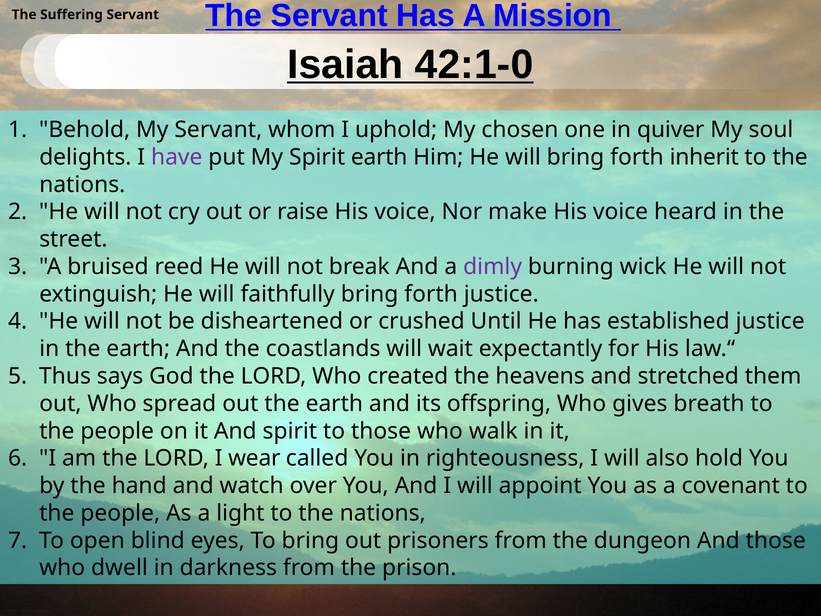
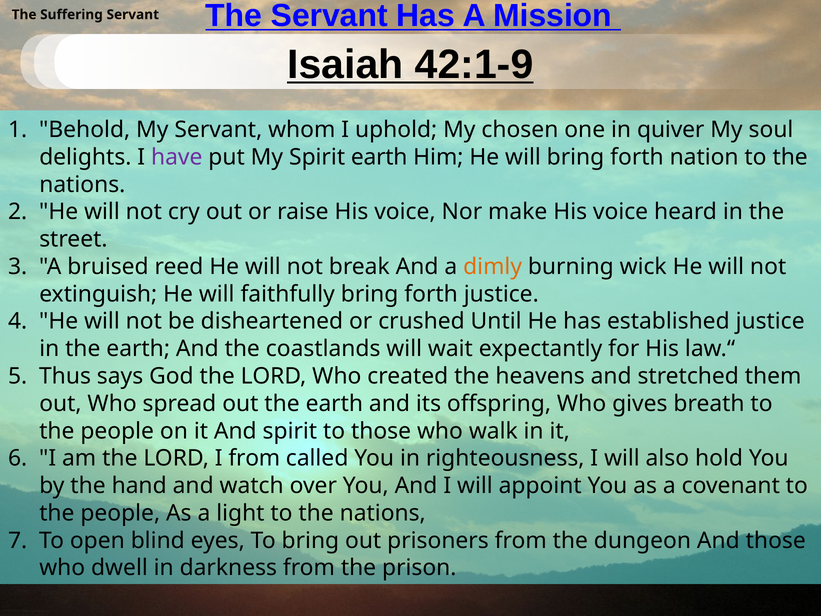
42:1-0: 42:1-0 -> 42:1-9 (474, 64)
inherit: inherit -> nation (704, 157)
dimly colour: purple -> orange (493, 267)
I wear: wear -> from (254, 458)
